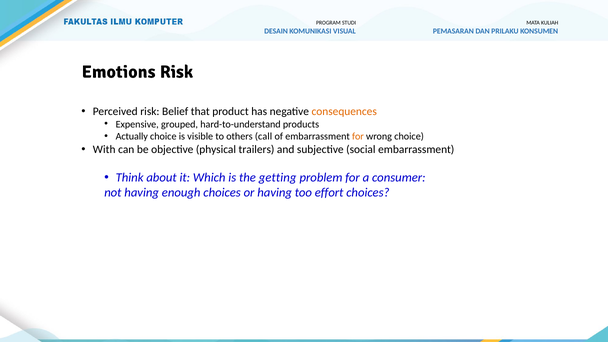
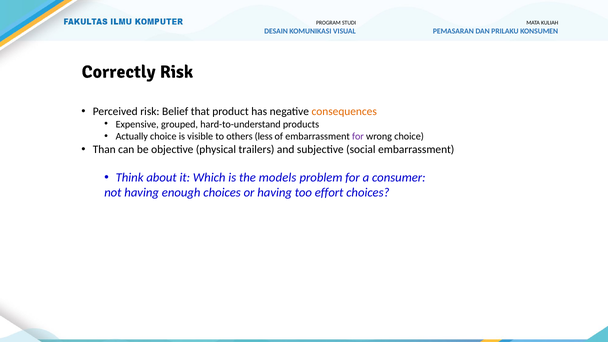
Emotions: Emotions -> Correctly (119, 72)
call: call -> less (264, 136)
for colour: orange -> purple (358, 136)
With: With -> Than (104, 149)
getting: getting -> models (278, 178)
